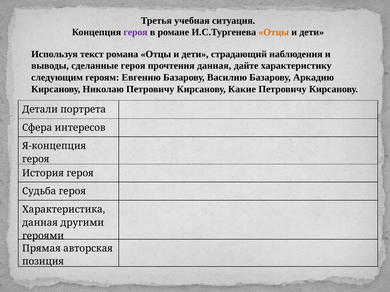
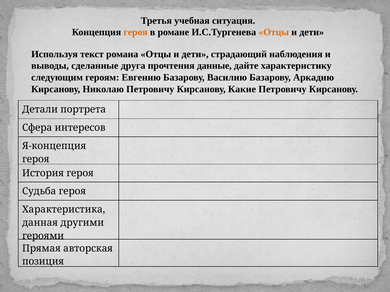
героя colour: purple -> orange (136, 32)
сделанные героя: героя -> друга (133, 66)
прочтения данная: данная -> данные (214, 66)
